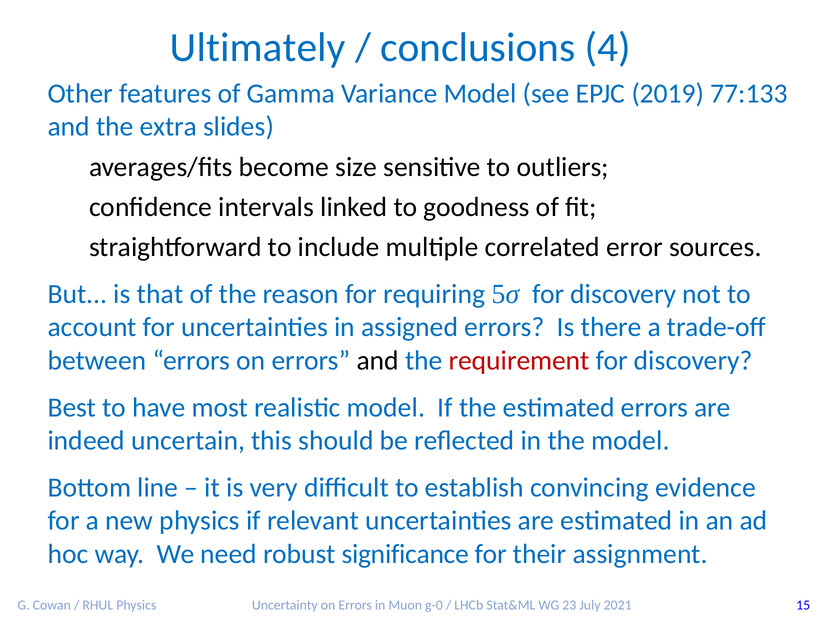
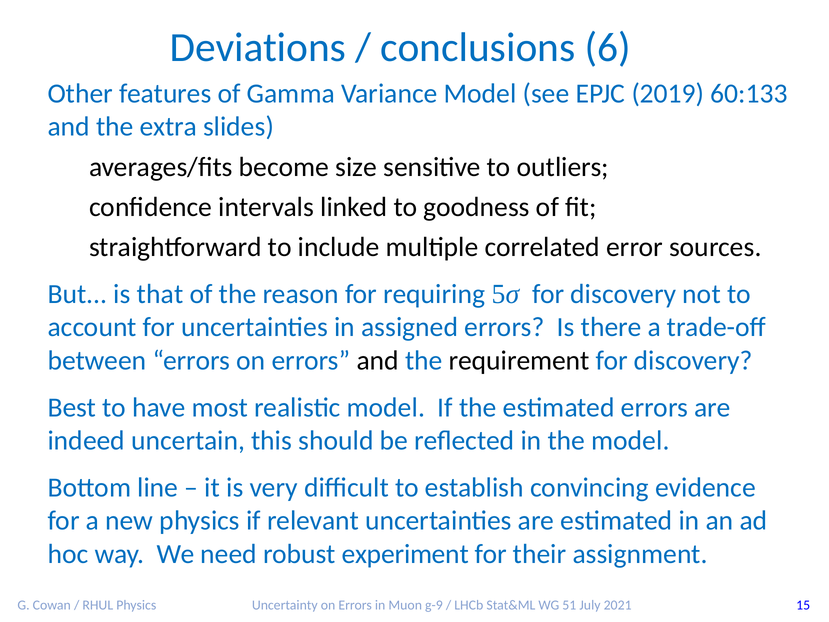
Ultimately: Ultimately -> Deviations (258, 48)
4: 4 -> 6 (608, 48)
77:133: 77:133 -> 60:133 (749, 94)
requirement colour: red -> black (519, 360)
significance: significance -> experiment (405, 554)
g-0: g-0 -> g-9 (434, 605)
23: 23 -> 51 (569, 605)
